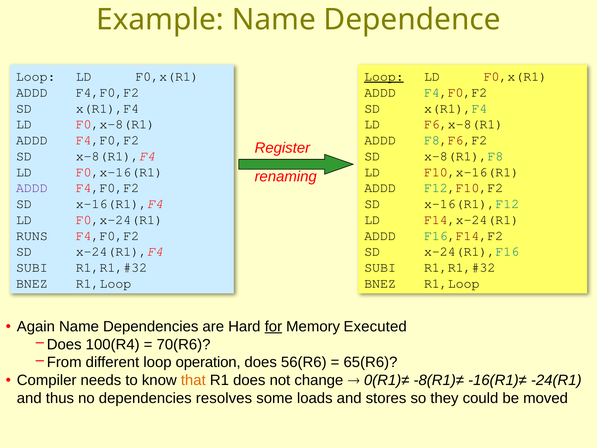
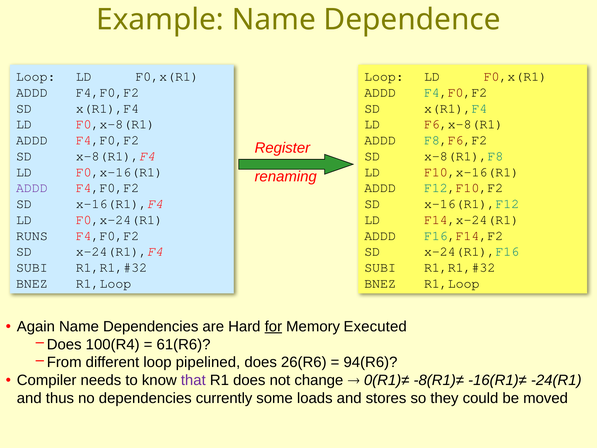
Loop underline: present -> none (384, 76)
70(R6: 70(R6 -> 61(R6 (184, 344)
operation: operation -> pipelined (208, 362)
56(R6: 56(R6 -> 26(R6 (304, 362)
65(R6: 65(R6 -> 94(R6 (370, 362)
that colour: orange -> purple (193, 380)
resolves: resolves -> currently (224, 398)
